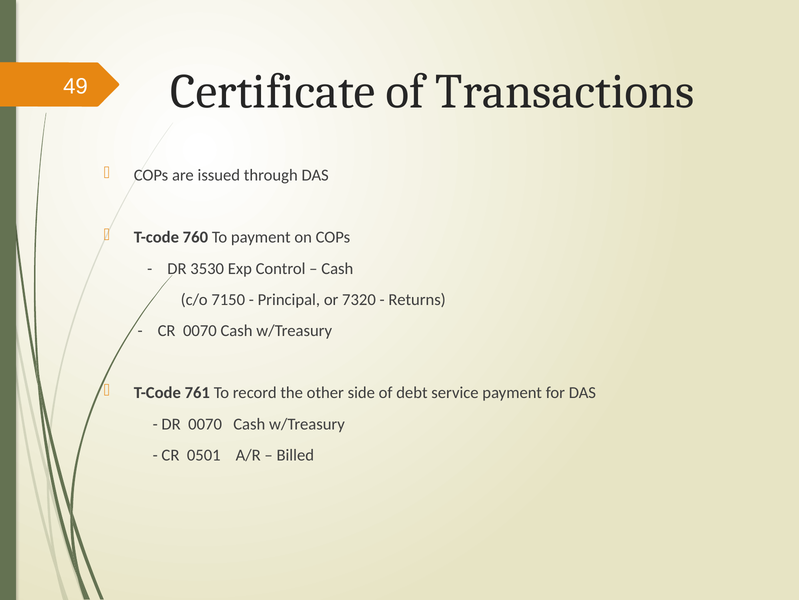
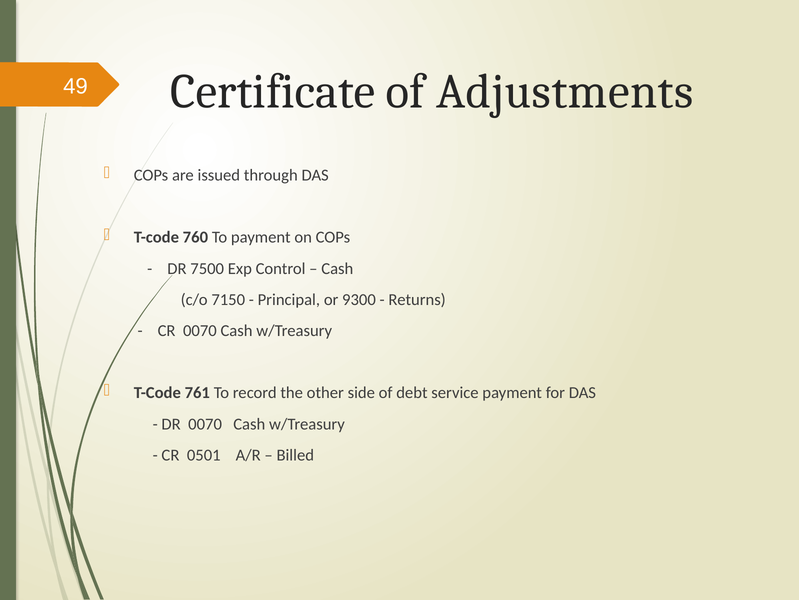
Transactions: Transactions -> Adjustments (565, 91)
3530: 3530 -> 7500 (207, 268)
7320: 7320 -> 9300 (359, 299)
